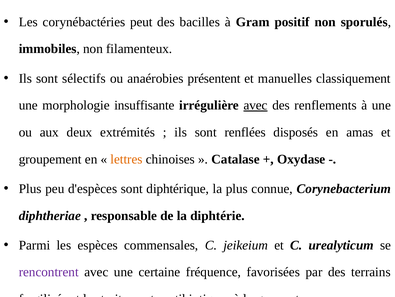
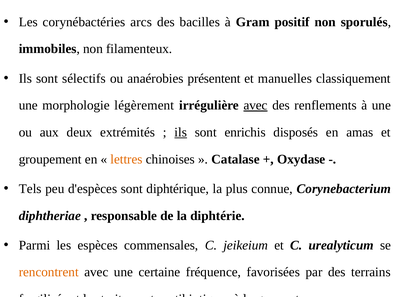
peut: peut -> arcs (141, 22)
insuffisante: insuffisante -> légèrement (144, 105)
ils underline: none -> present (181, 132)
renflées: renflées -> enrichis (245, 132)
Plus: Plus -> Tels (30, 188)
rencontrent colour: purple -> orange (49, 271)
